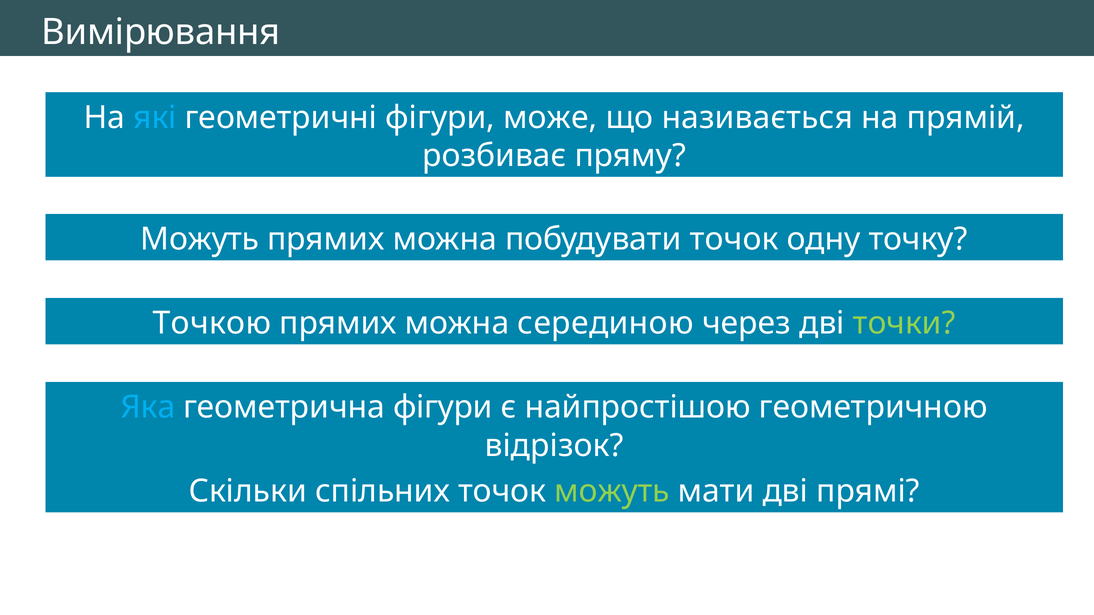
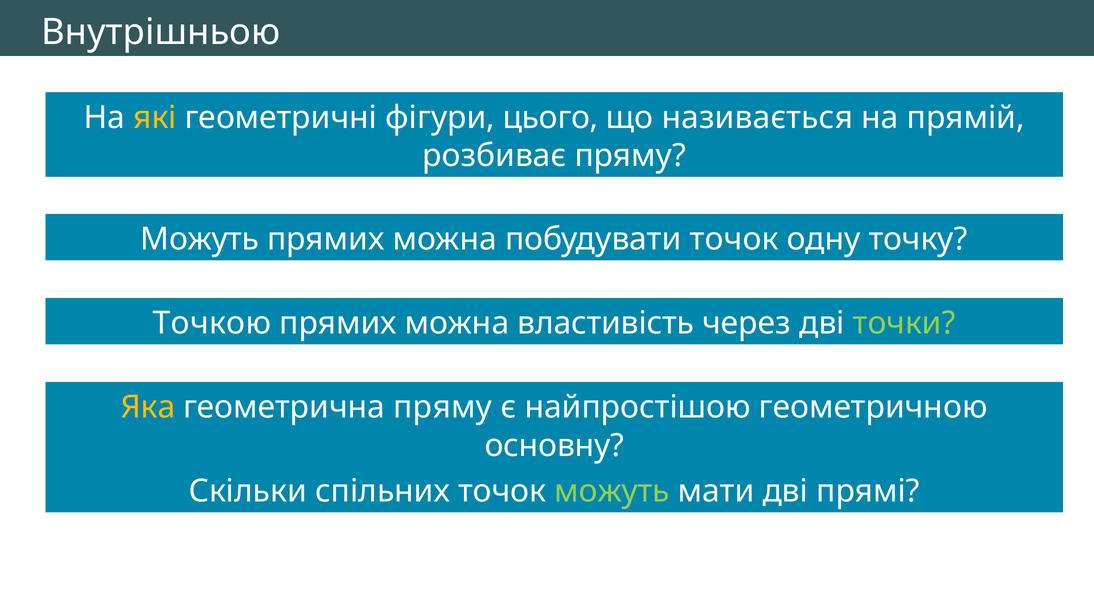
Вимірювання: Вимірювання -> Внутрішньою (161, 32)
які colour: light blue -> yellow (155, 118)
може: може -> цього (551, 118)
серединою: серединою -> властивість (606, 324)
Яка colour: light blue -> yellow (148, 408)
геометрична фігури: фігури -> пряму (443, 408)
відрізок: відрізок -> основну (554, 446)
